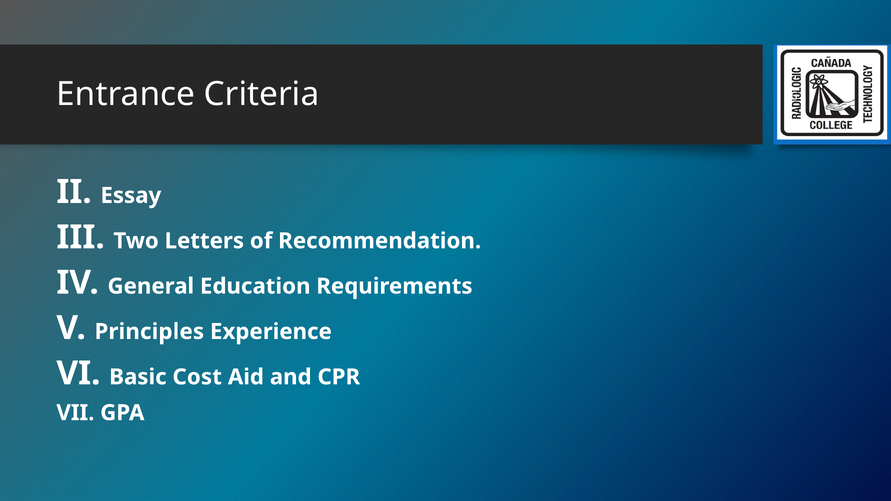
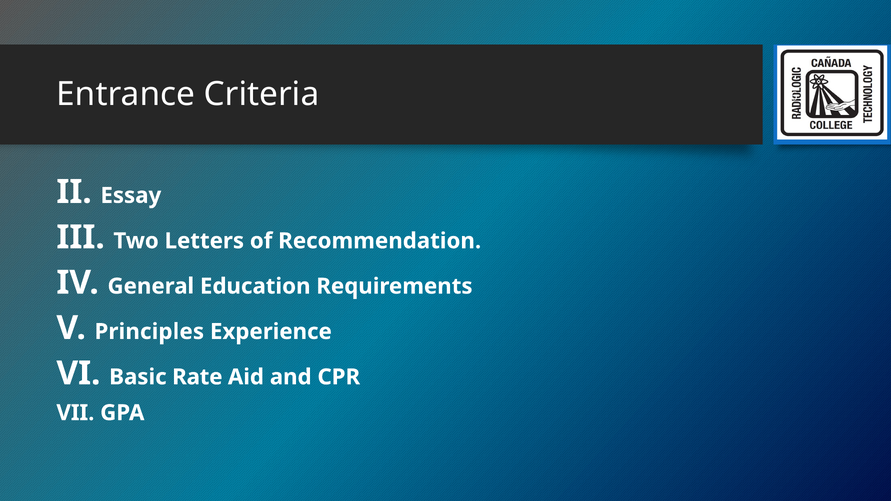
Cost: Cost -> Rate (197, 377)
